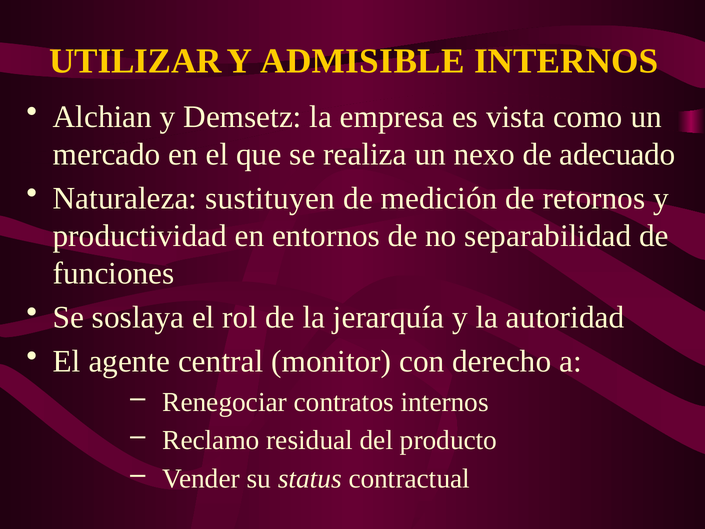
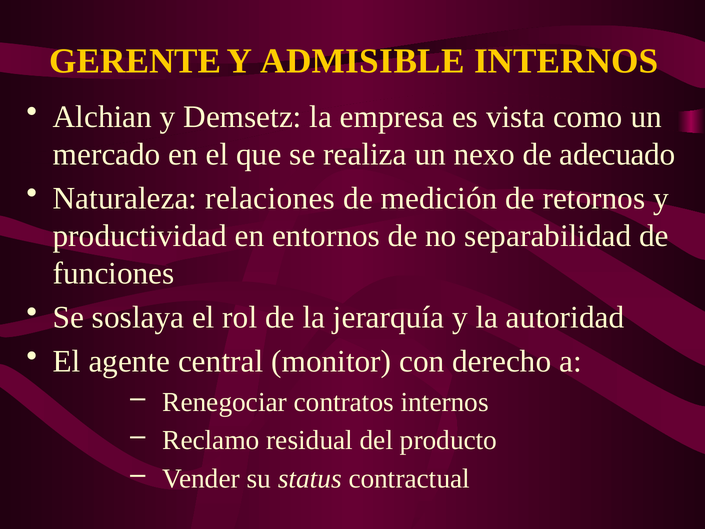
UTILIZAR: UTILIZAR -> GERENTE (135, 61)
sustituyen: sustituyen -> relaciones (270, 198)
